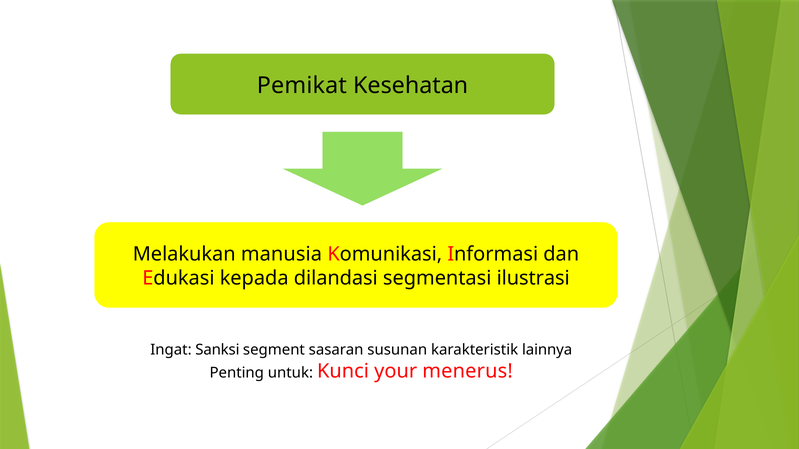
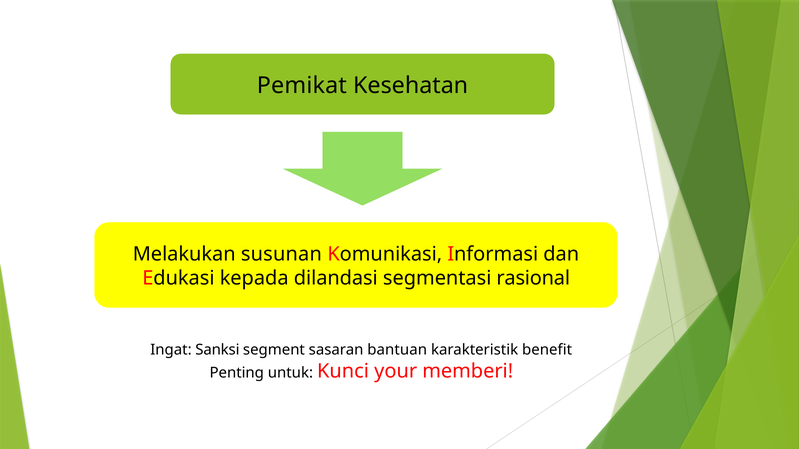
manusia: manusia -> susunan (281, 255)
ilustrasi: ilustrasi -> rasional (533, 279)
susunan: susunan -> bantuan (397, 350)
lainnya: lainnya -> benefit (547, 350)
menerus: menerus -> memberi (468, 372)
